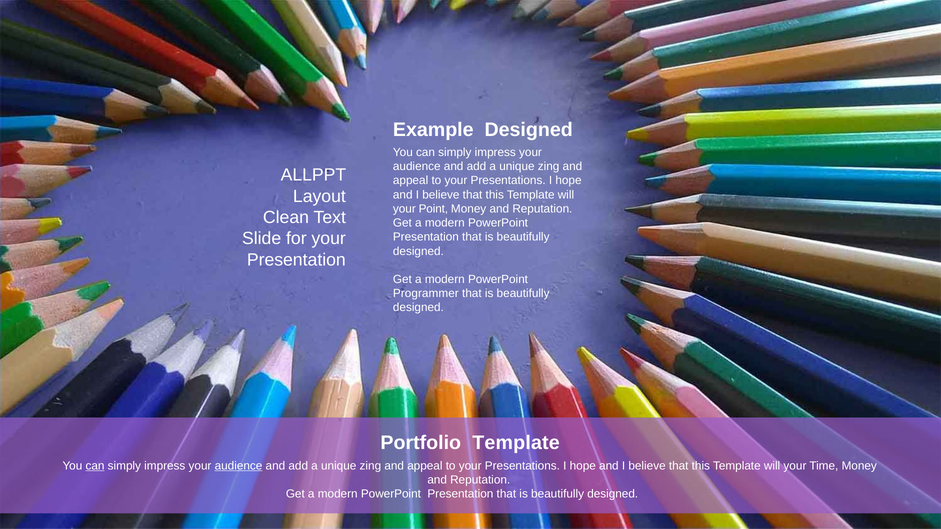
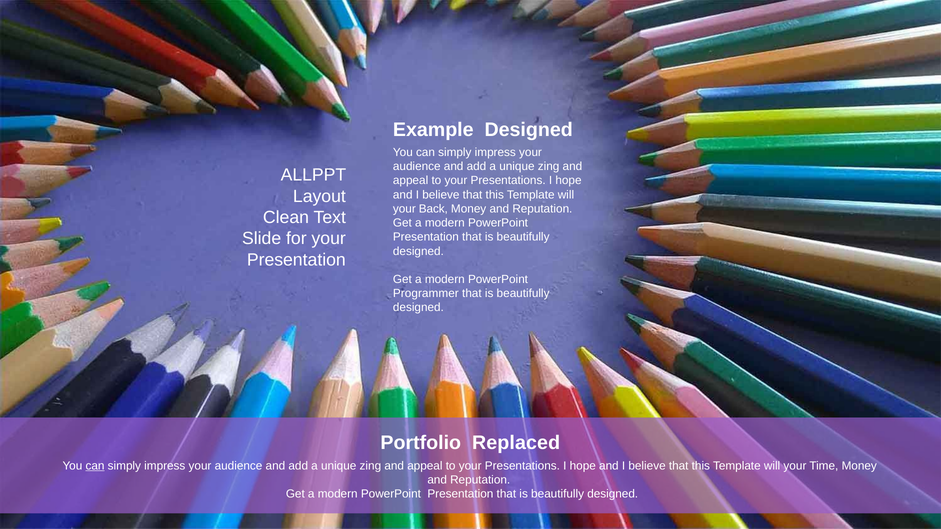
Point: Point -> Back (433, 209)
Portfolio Template: Template -> Replaced (516, 443)
audience underline: present -> none (239, 466)
